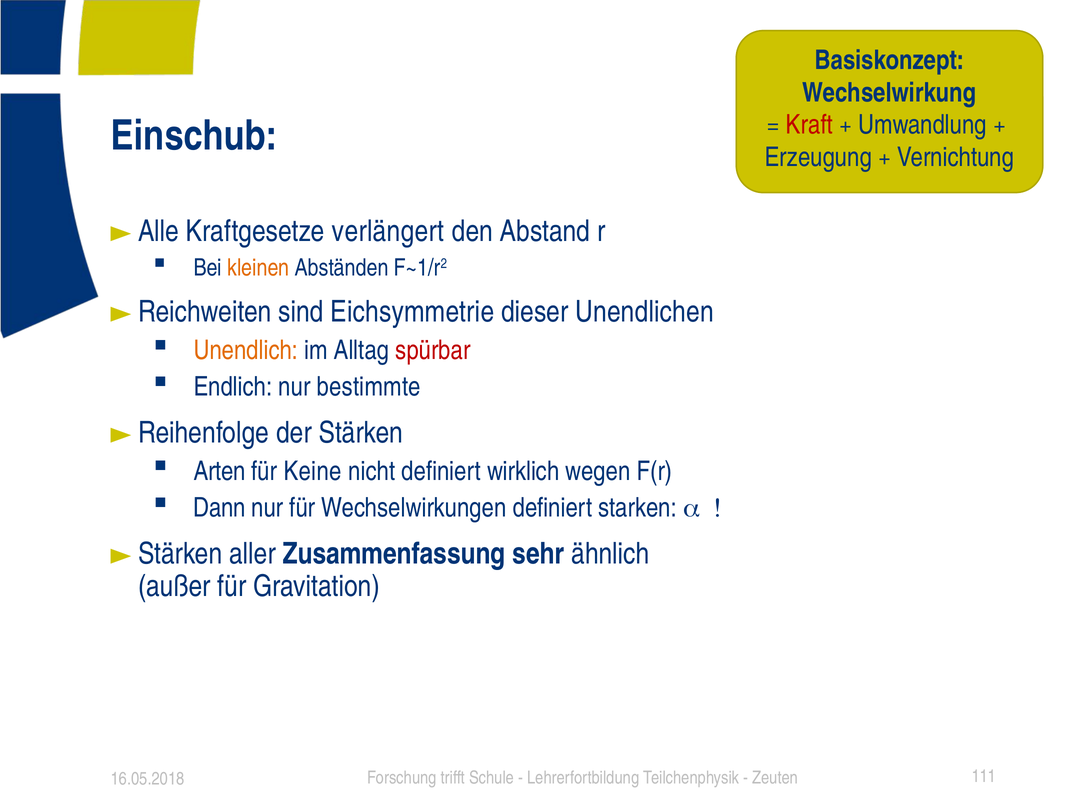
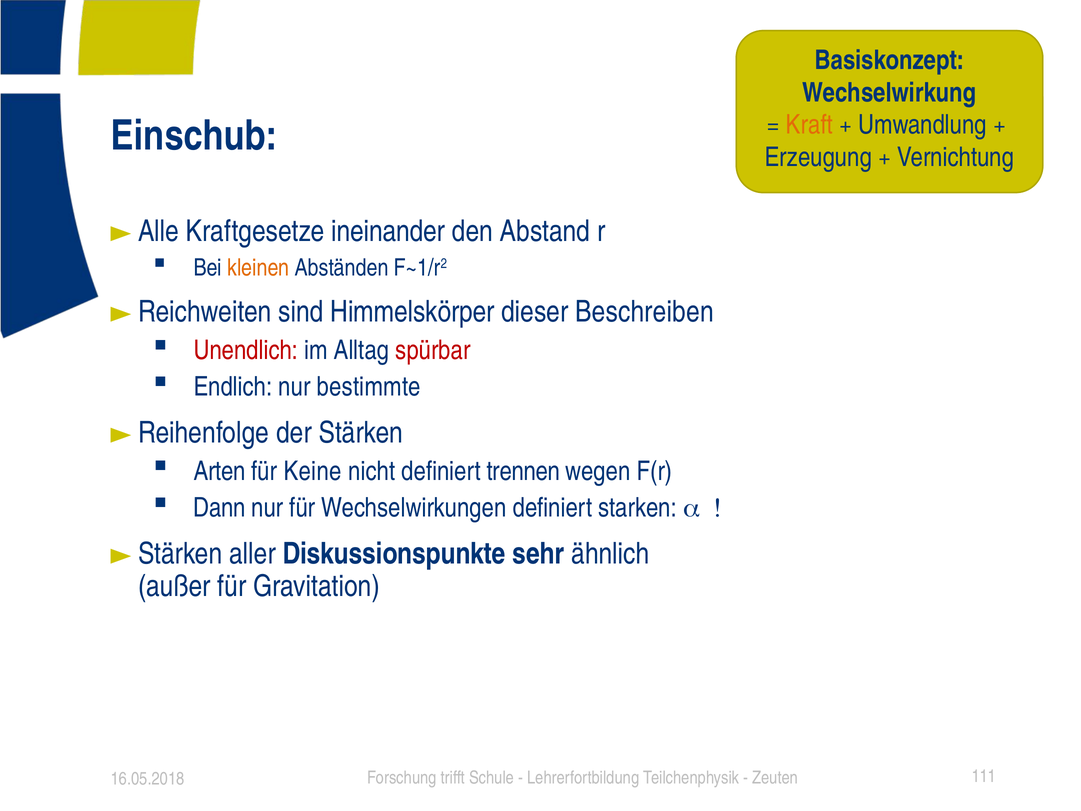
Kraft colour: red -> orange (809, 125)
verlängert: verlängert -> ineinander (388, 231)
Eichsymmetrie: Eichsymmetrie -> Himmelskörper (412, 312)
Unendlichen: Unendlichen -> Beschreiben (644, 312)
Unendlich colour: orange -> red (246, 350)
wirklich: wirklich -> trennen (523, 471)
Zusammenfassung: Zusammenfassung -> Diskussionspunkte (394, 554)
